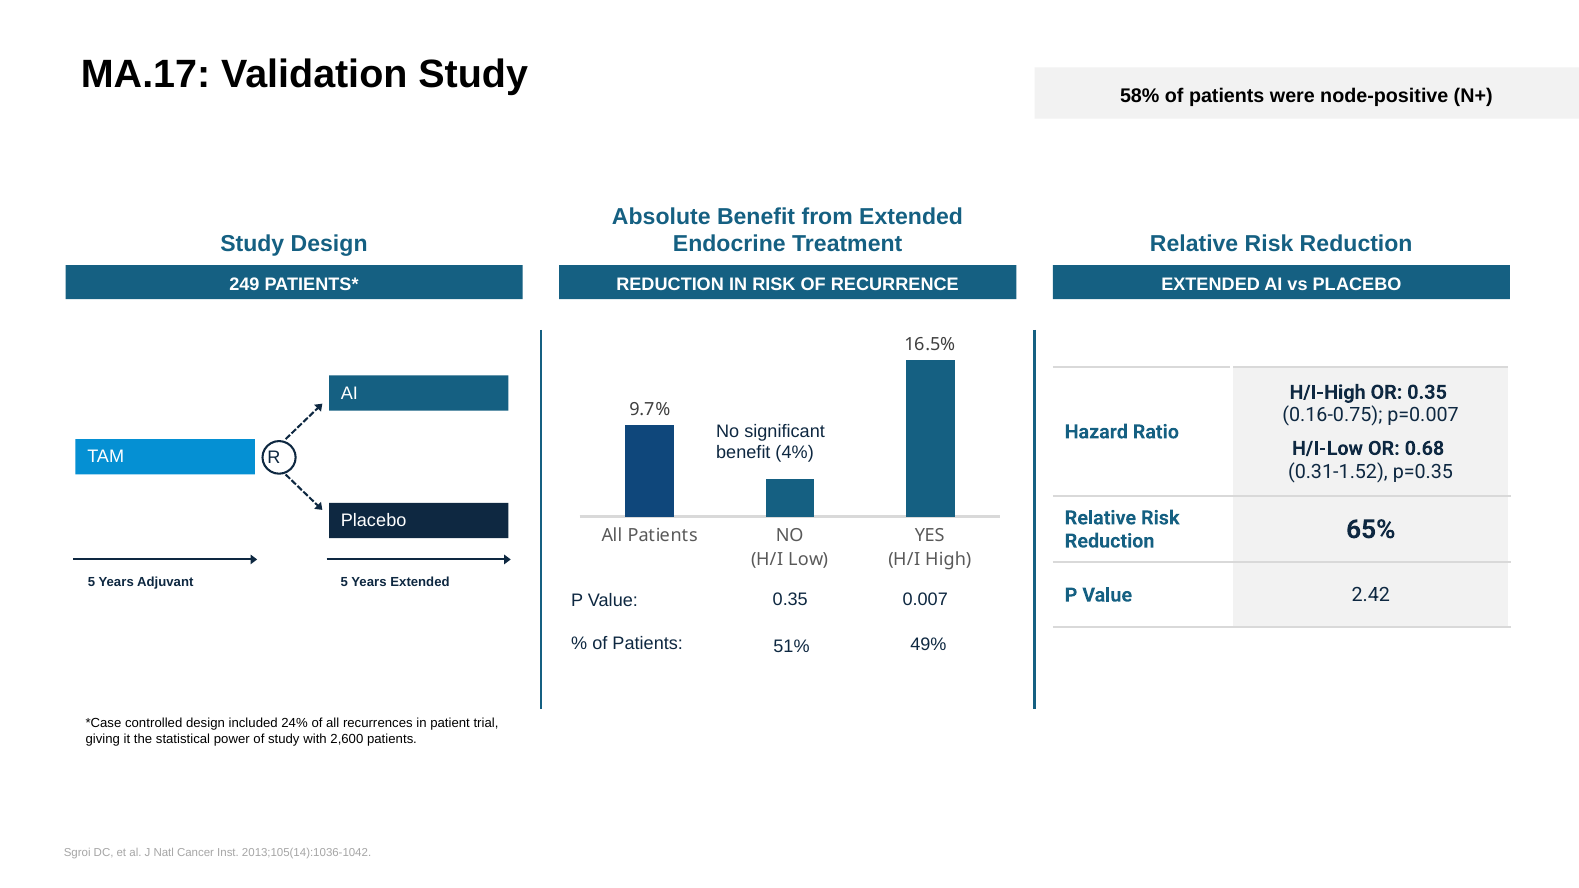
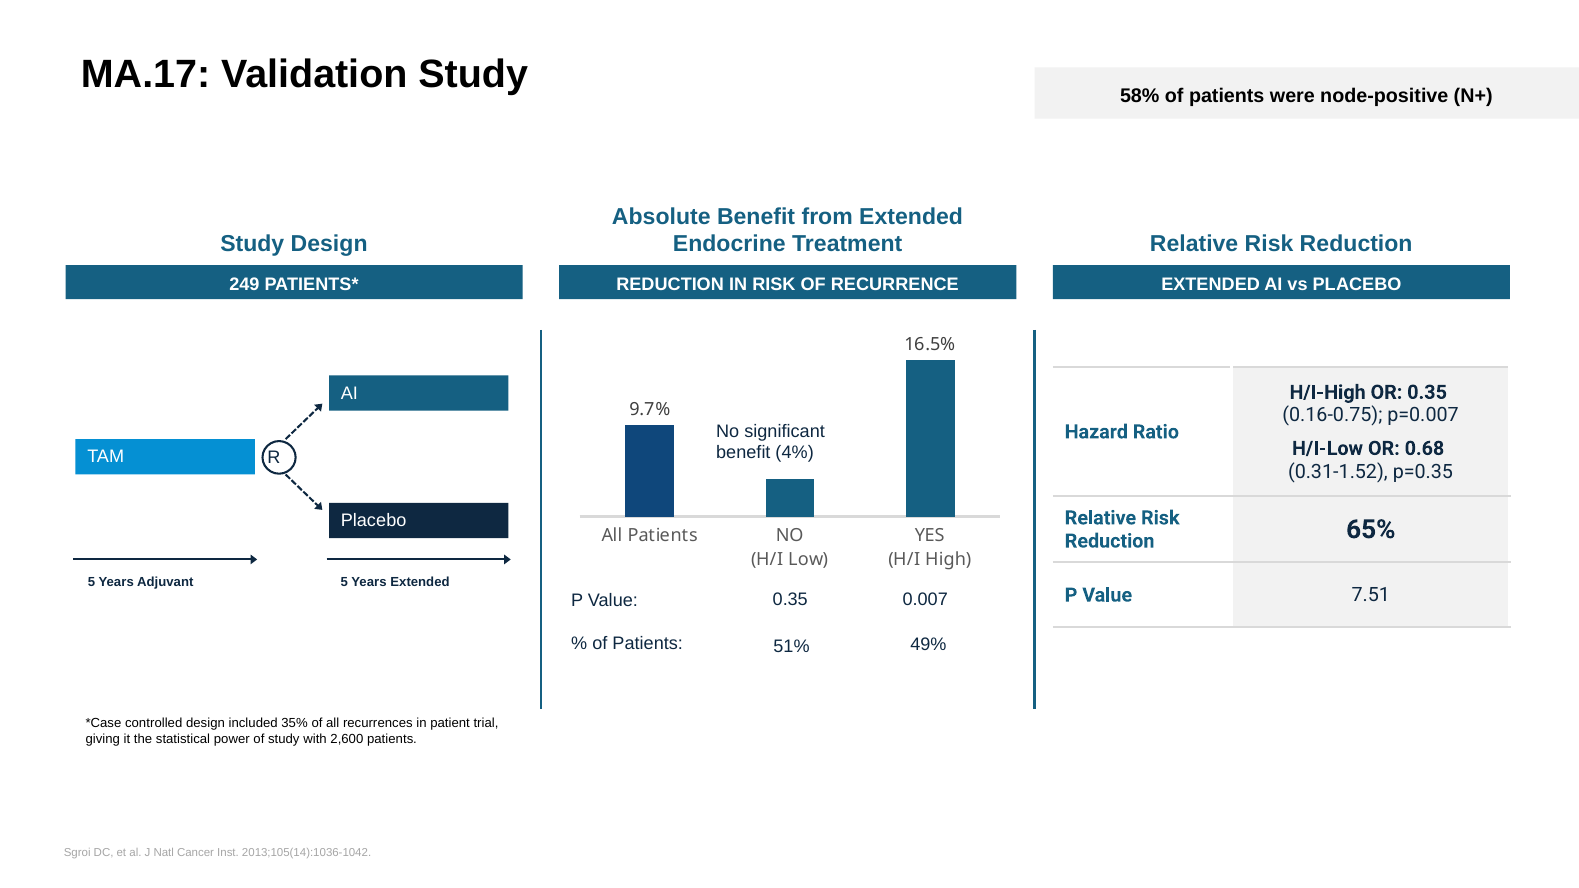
2.42: 2.42 -> 7.51 (1371, 595)
24%: 24% -> 35% (295, 724)
